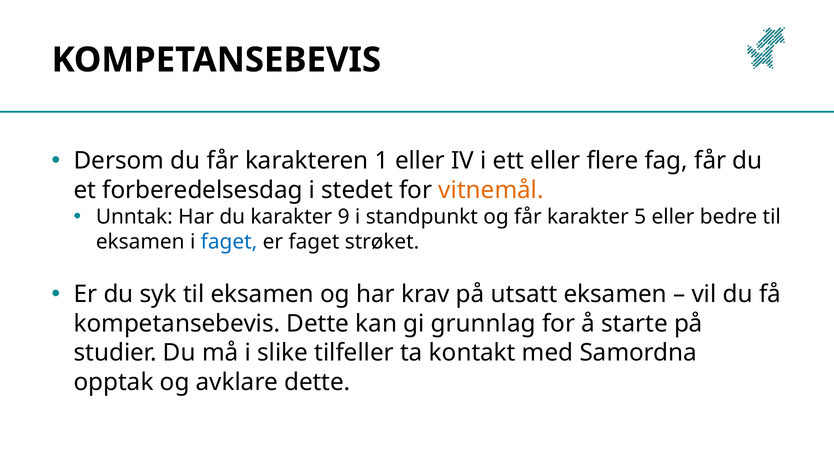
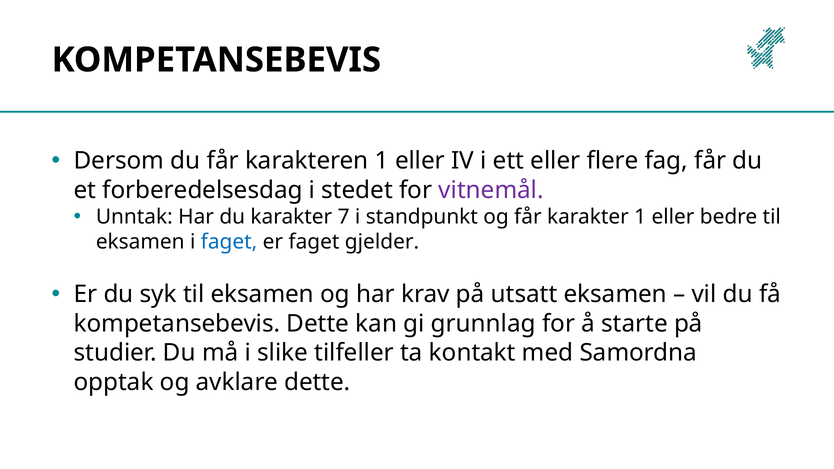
vitnemål colour: orange -> purple (491, 190)
9: 9 -> 7 (344, 217)
karakter 5: 5 -> 1 (640, 217)
strøket: strøket -> gjelder (382, 242)
